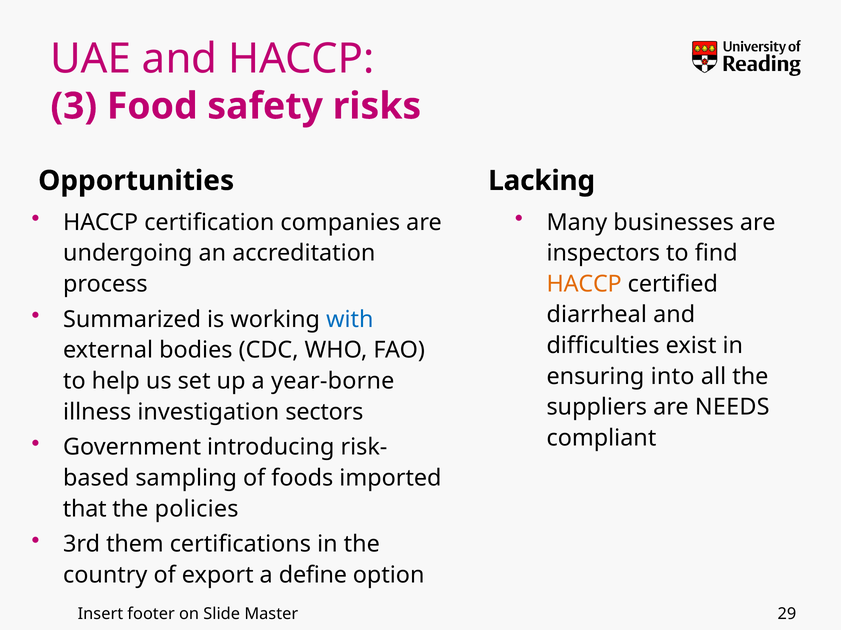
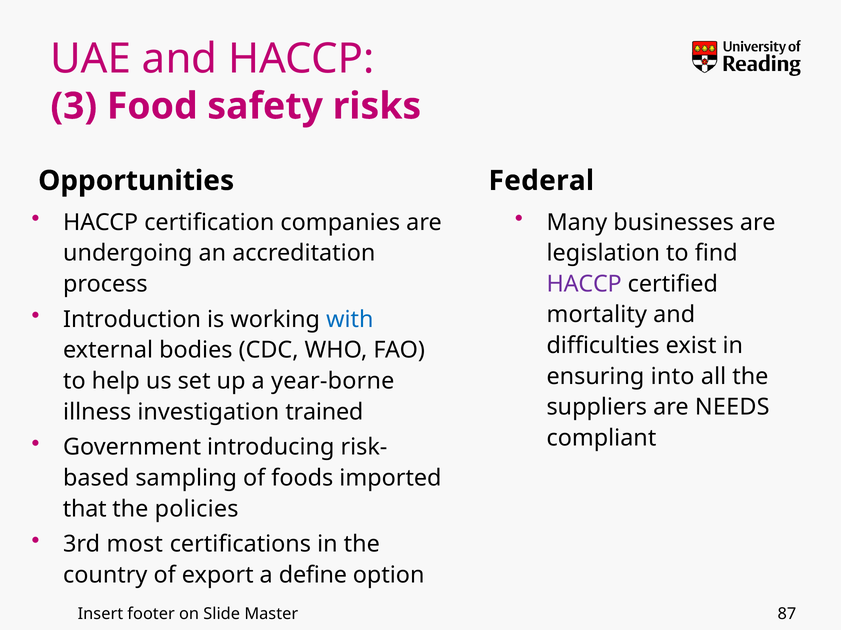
Lacking: Lacking -> Federal (541, 181)
inspectors: inspectors -> legislation (603, 253)
HACCP colour: orange -> purple (584, 284)
Summarized: Summarized -> Introduction (132, 320)
diarrheal: diarrheal -> mortality (597, 315)
sectors: sectors -> trained (324, 412)
them: them -> most (135, 545)
29: 29 -> 87 (787, 615)
